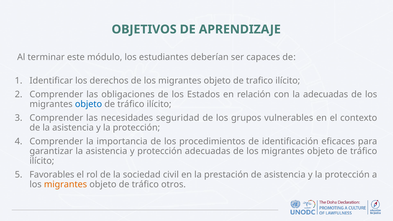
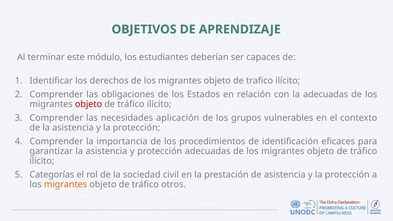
objeto colour: blue -> red (89, 104)
seguridad: seguridad -> aplicación (178, 118)
Favorables: Favorables -> Categorías (52, 175)
